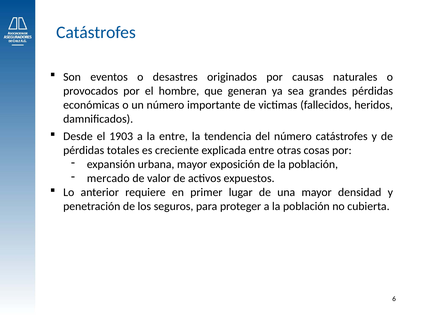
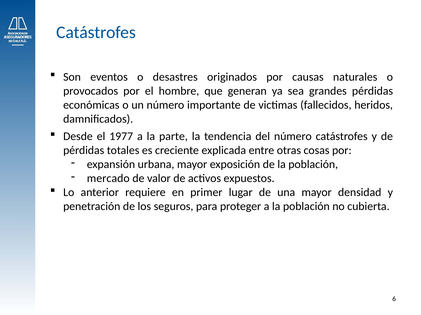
1903: 1903 -> 1977 (121, 137)
la entre: entre -> parte (173, 137)
